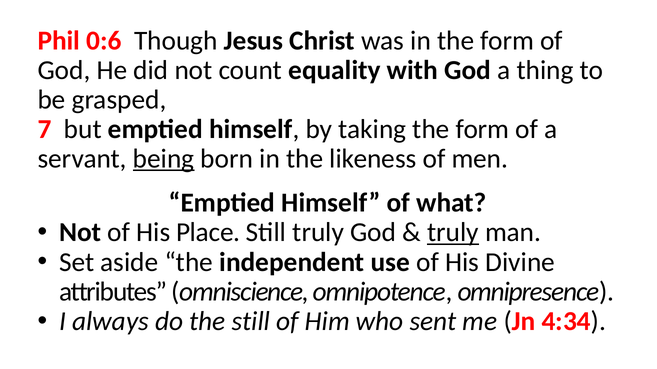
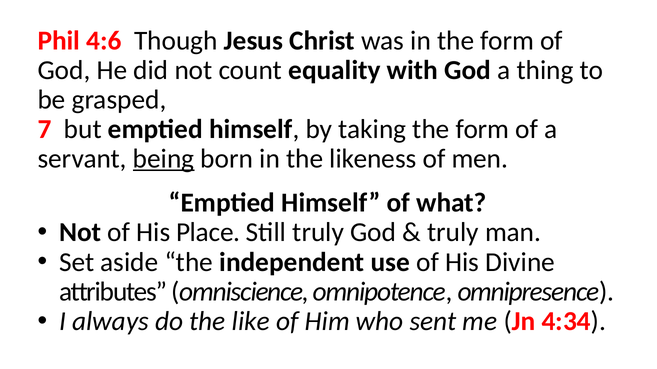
0:6: 0:6 -> 4:6 (104, 41)
truly underline: present -> none (453, 233)
the still: still -> like (251, 322)
